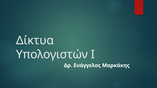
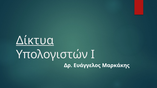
Δίκτυα underline: none -> present (35, 41)
